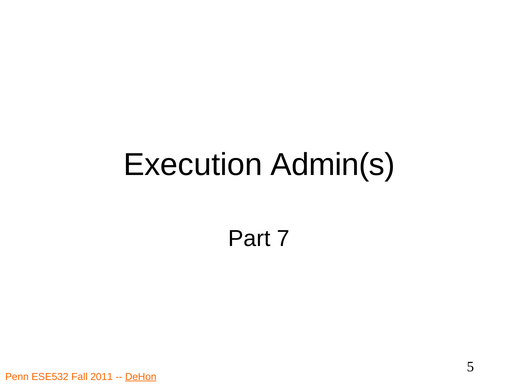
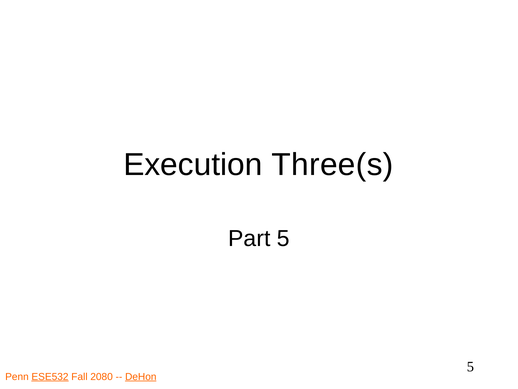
Admin(s: Admin(s -> Three(s (333, 165)
Part 7: 7 -> 5 (283, 238)
ESE532 underline: none -> present (50, 376)
2011: 2011 -> 2080 (102, 376)
